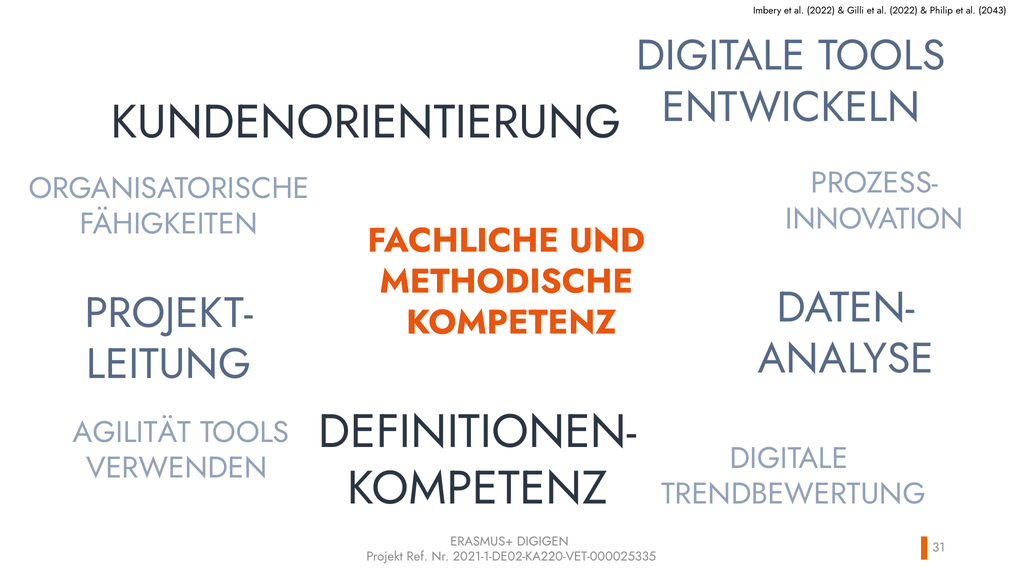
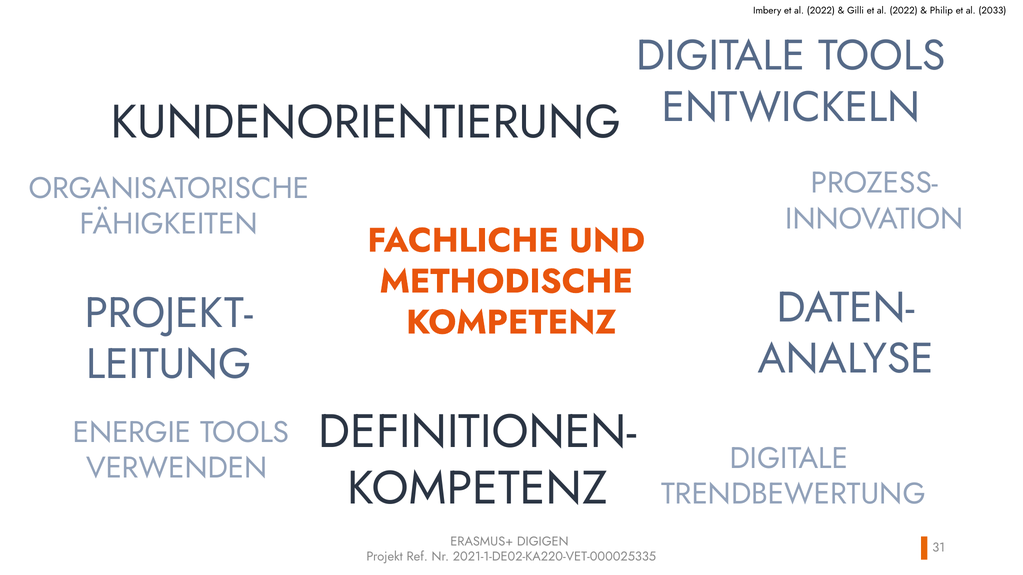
2043: 2043 -> 2033 (992, 11)
AGILITÄT: AGILITÄT -> ENERGIE (132, 433)
